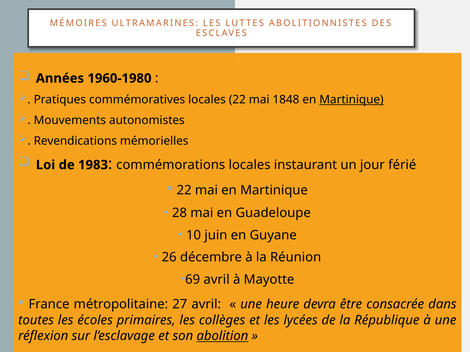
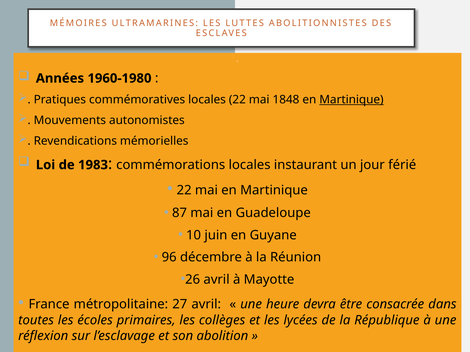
28: 28 -> 87 (180, 213)
26: 26 -> 96 (169, 258)
69: 69 -> 26 (193, 280)
abolition underline: present -> none (222, 336)
